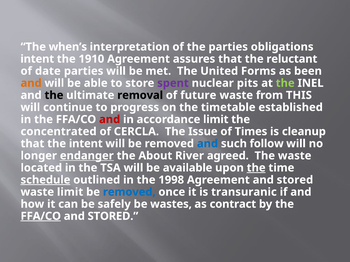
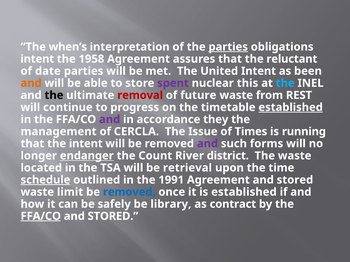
parties underline: none -> present (228, 47)
1910: 1910 -> 1958 (91, 59)
United Forms: Forms -> Intent (259, 71)
pits: pits -> this (247, 83)
the colour: light green -> light blue (285, 83)
removal colour: black -> red (140, 95)
THIS: THIS -> REST (299, 95)
established underline: none -> present (291, 107)
and colour: red -> purple (110, 120)
accordance limit: limit -> they (216, 120)
concentrated: concentrated -> management (59, 132)
cleanup: cleanup -> running (304, 132)
and colour: blue -> purple (207, 144)
follow: follow -> forms (267, 144)
About: About -> Count (155, 156)
agreed: agreed -> district (228, 156)
available: available -> retrieval (187, 168)
the underline: present -> none (256, 168)
1998: 1998 -> 1991 (171, 180)
is transuranic: transuranic -> established (244, 192)
wastes: wastes -> library (171, 204)
